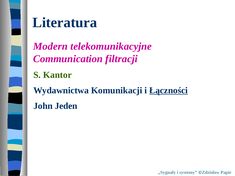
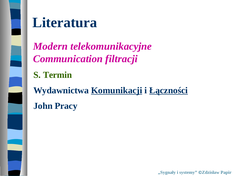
Kantor: Kantor -> Termin (57, 75)
Komunikacji underline: none -> present (117, 91)
Jeden: Jeden -> Pracy (66, 106)
